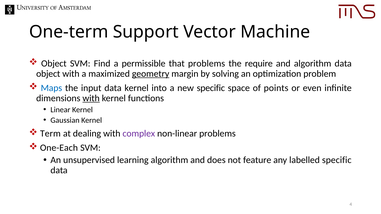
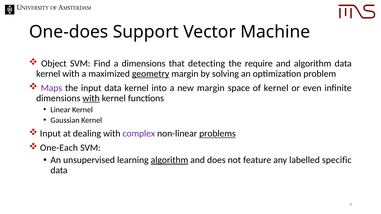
One-term: One-term -> One-does (69, 32)
a permissible: permissible -> dimensions (144, 64)
that problems: problems -> detecting (207, 64)
object: object -> kernel (48, 74)
Maps colour: blue -> purple (51, 88)
new specific: specific -> margin (211, 88)
of points: points -> kernel (276, 88)
Term: Term -> Input (50, 134)
problems underline: none -> present (217, 134)
algorithm underline: none -> present (169, 160)
